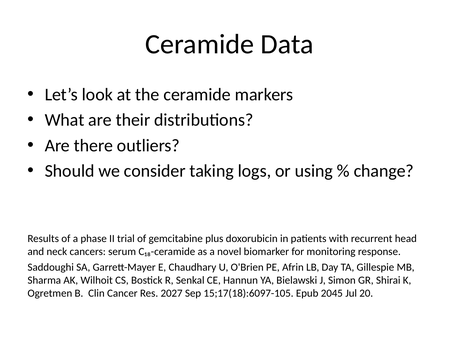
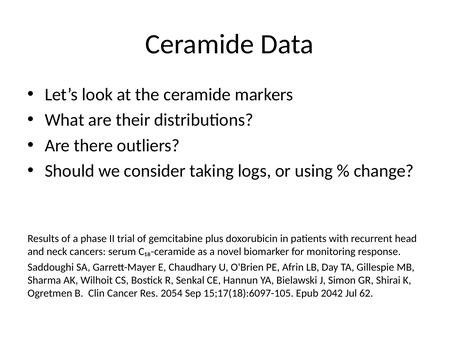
2027: 2027 -> 2054 (172, 293)
2045: 2045 -> 2042 (332, 293)
20: 20 -> 62 (366, 293)
